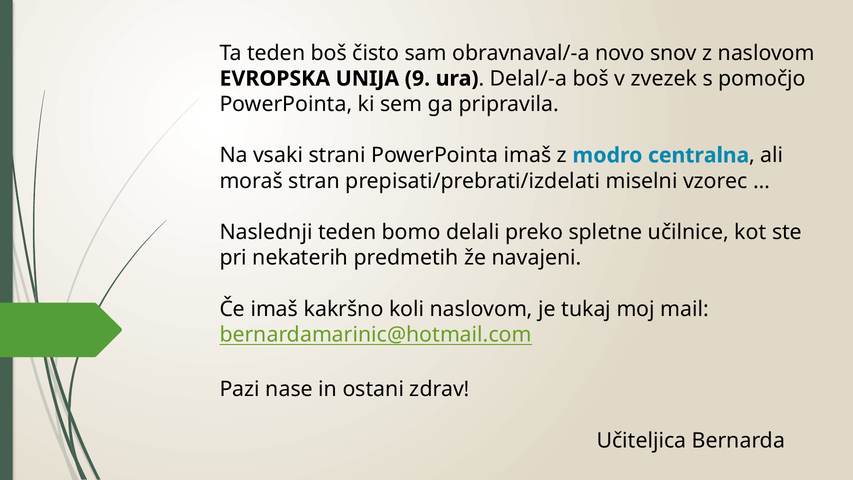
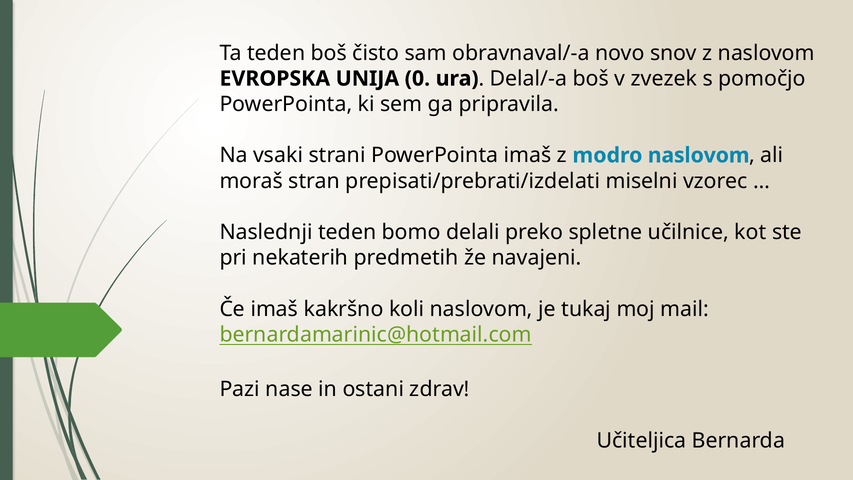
9: 9 -> 0 (417, 79)
modro centralna: centralna -> naslovom (699, 155)
